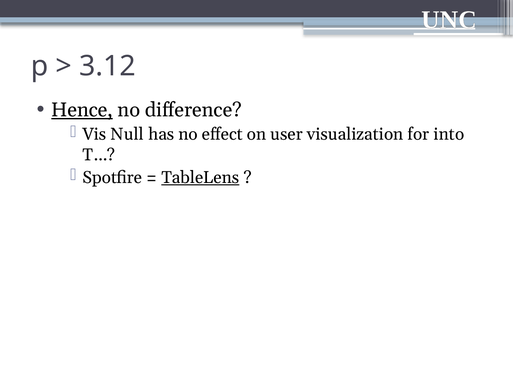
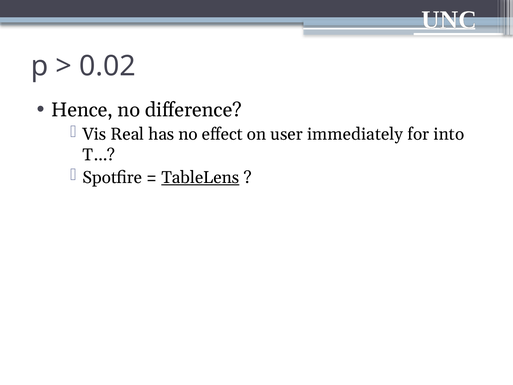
3.12: 3.12 -> 0.02 (107, 66)
Hence underline: present -> none (82, 110)
Null: Null -> Real (127, 134)
visualization: visualization -> immediately (355, 134)
